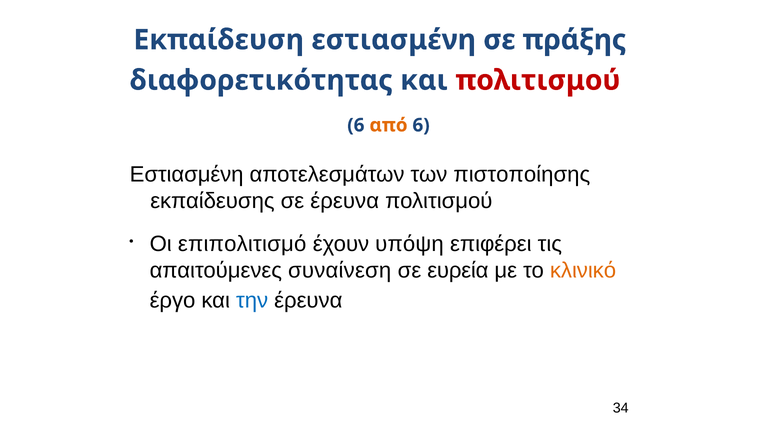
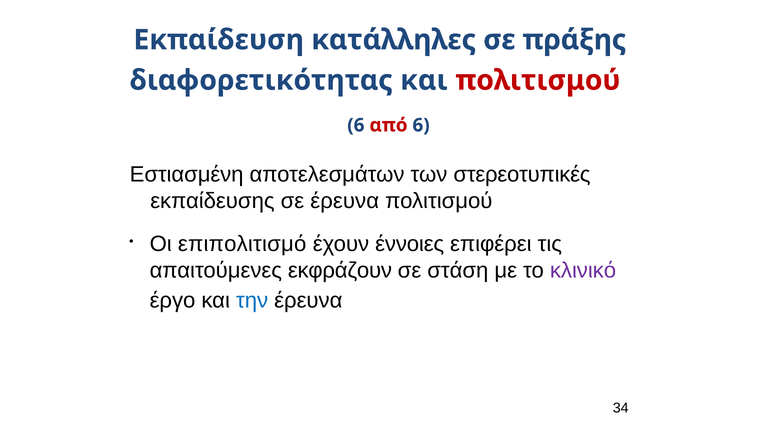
Εκπαίδευση εστιασμένη: εστιασμένη -> κατάλληλες (394, 40)
από colour: orange -> red (389, 125)
πιστοποίησης: πιστοποίησης -> στερεοτυπικές (522, 174)
υπόψη: υπόψη -> έννοιες (410, 244)
συναίνεση: συναίνεση -> εκφράζουν (340, 271)
ευρεία: ευρεία -> στάση (458, 271)
κλινικό colour: orange -> purple (583, 271)
